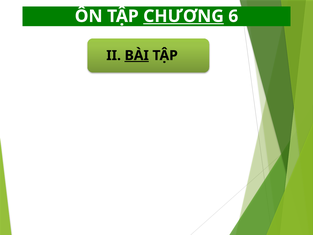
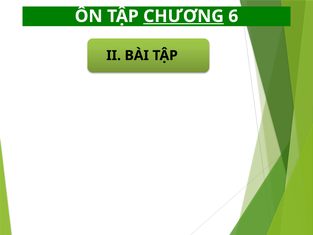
BÀI underline: present -> none (137, 55)
